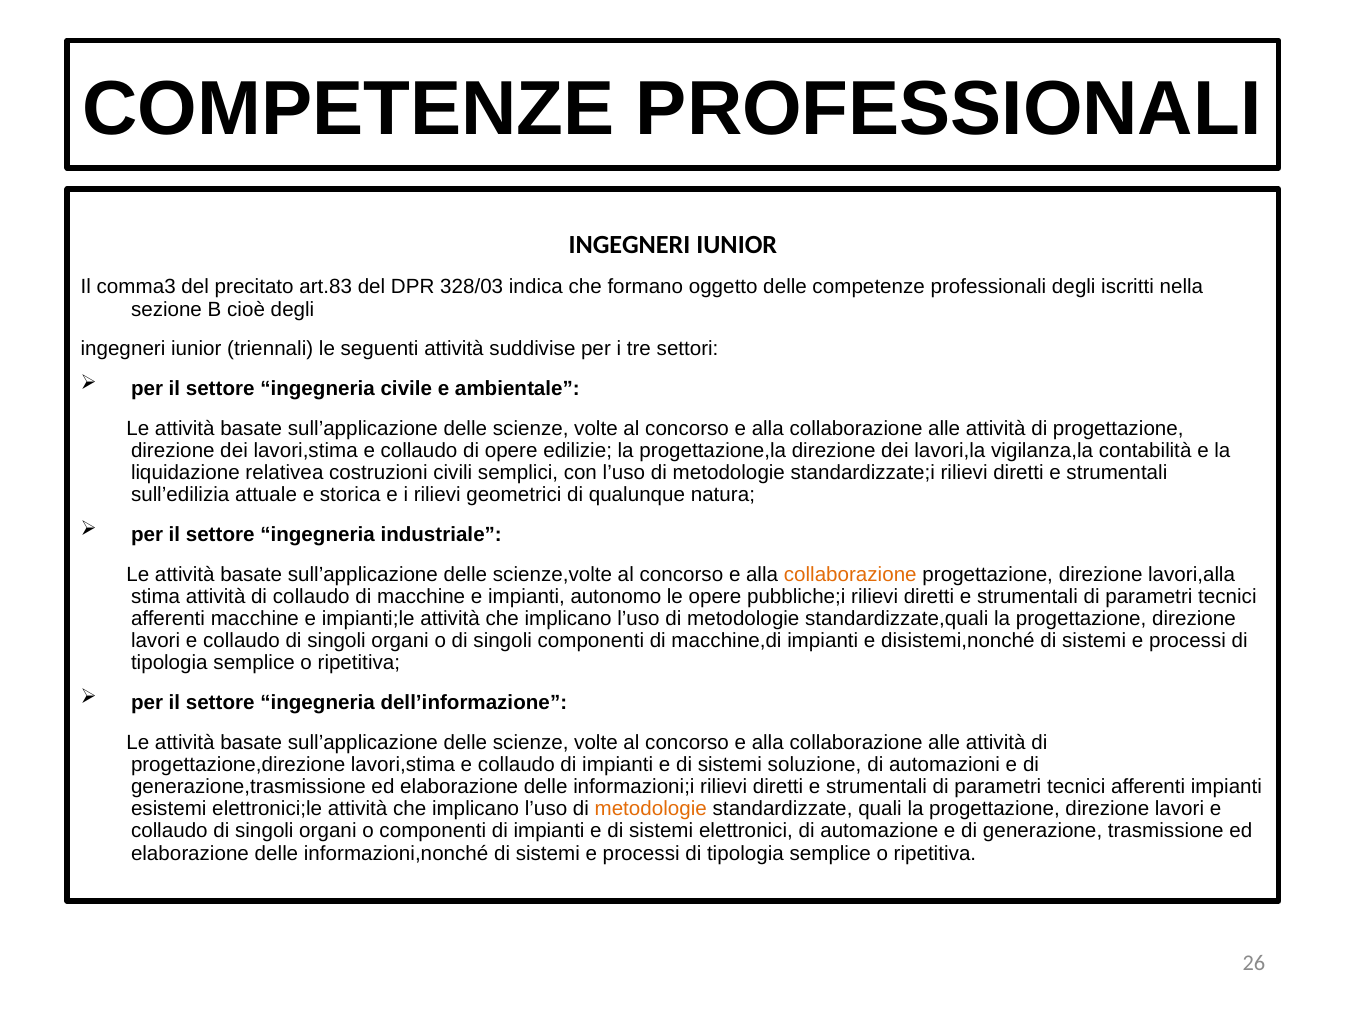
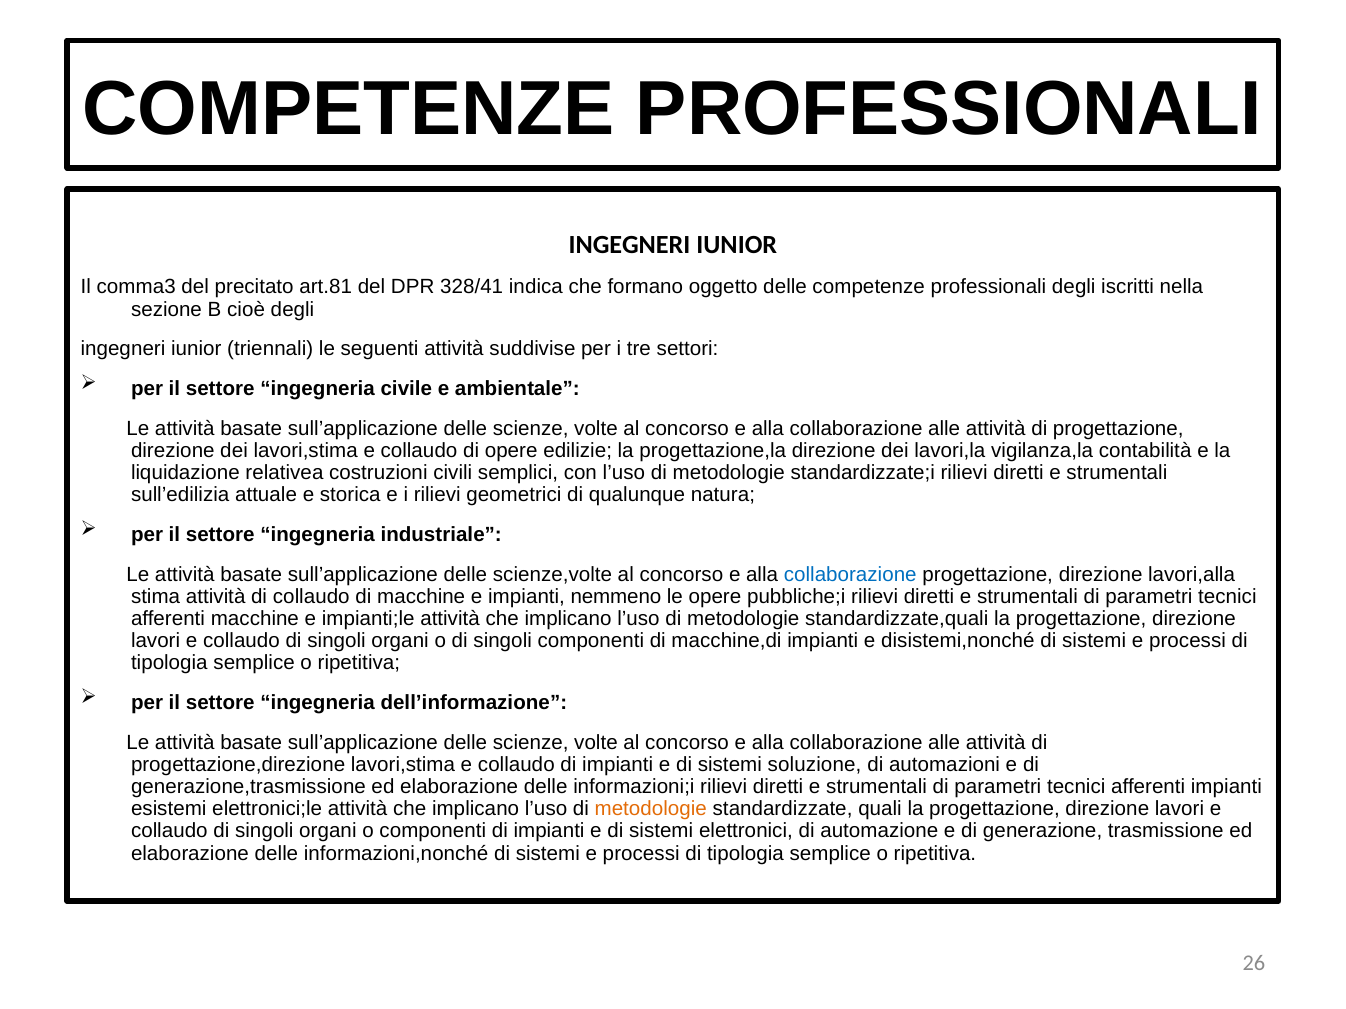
art.83: art.83 -> art.81 (326, 287)
328/03: 328/03 -> 328/41 (472, 287)
collaborazione colour: orange -> blue (850, 575)
autonomo: autonomo -> nemmeno (616, 597)
